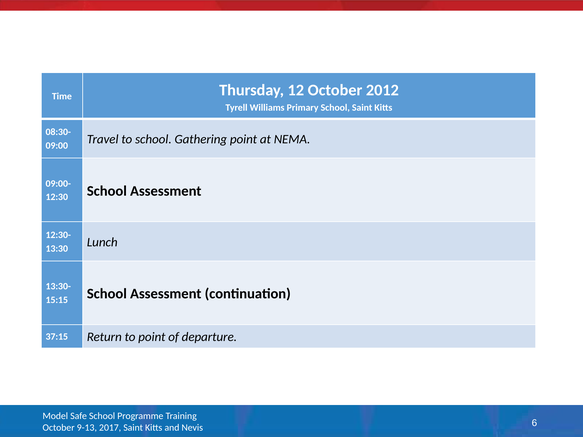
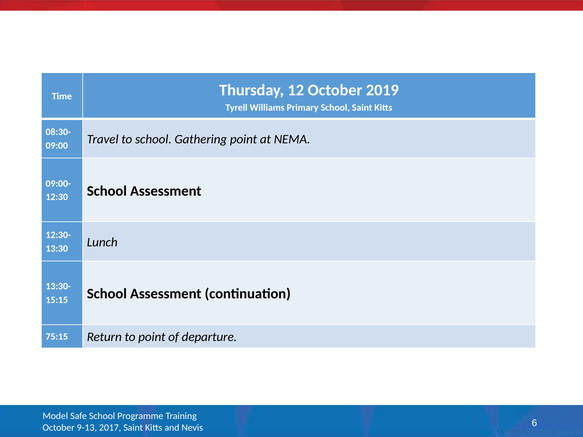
2012: 2012 -> 2019 (382, 90)
37:15: 37:15 -> 75:15 (57, 337)
